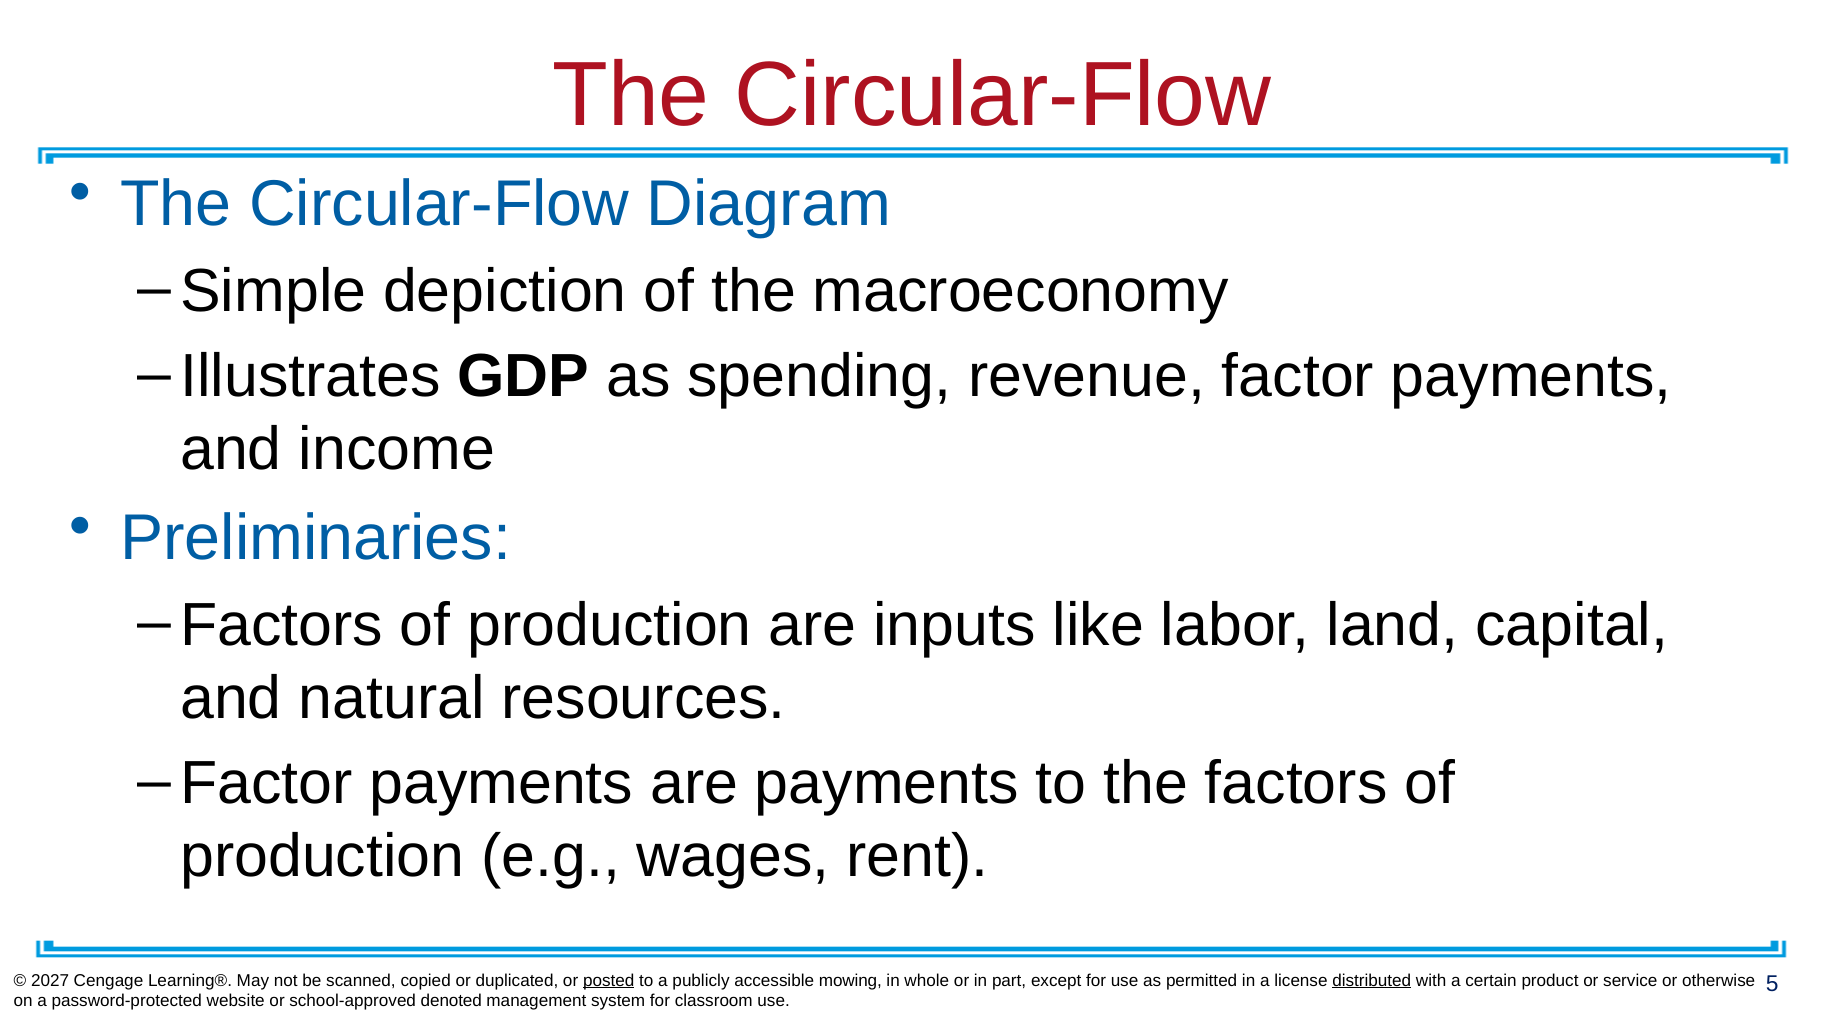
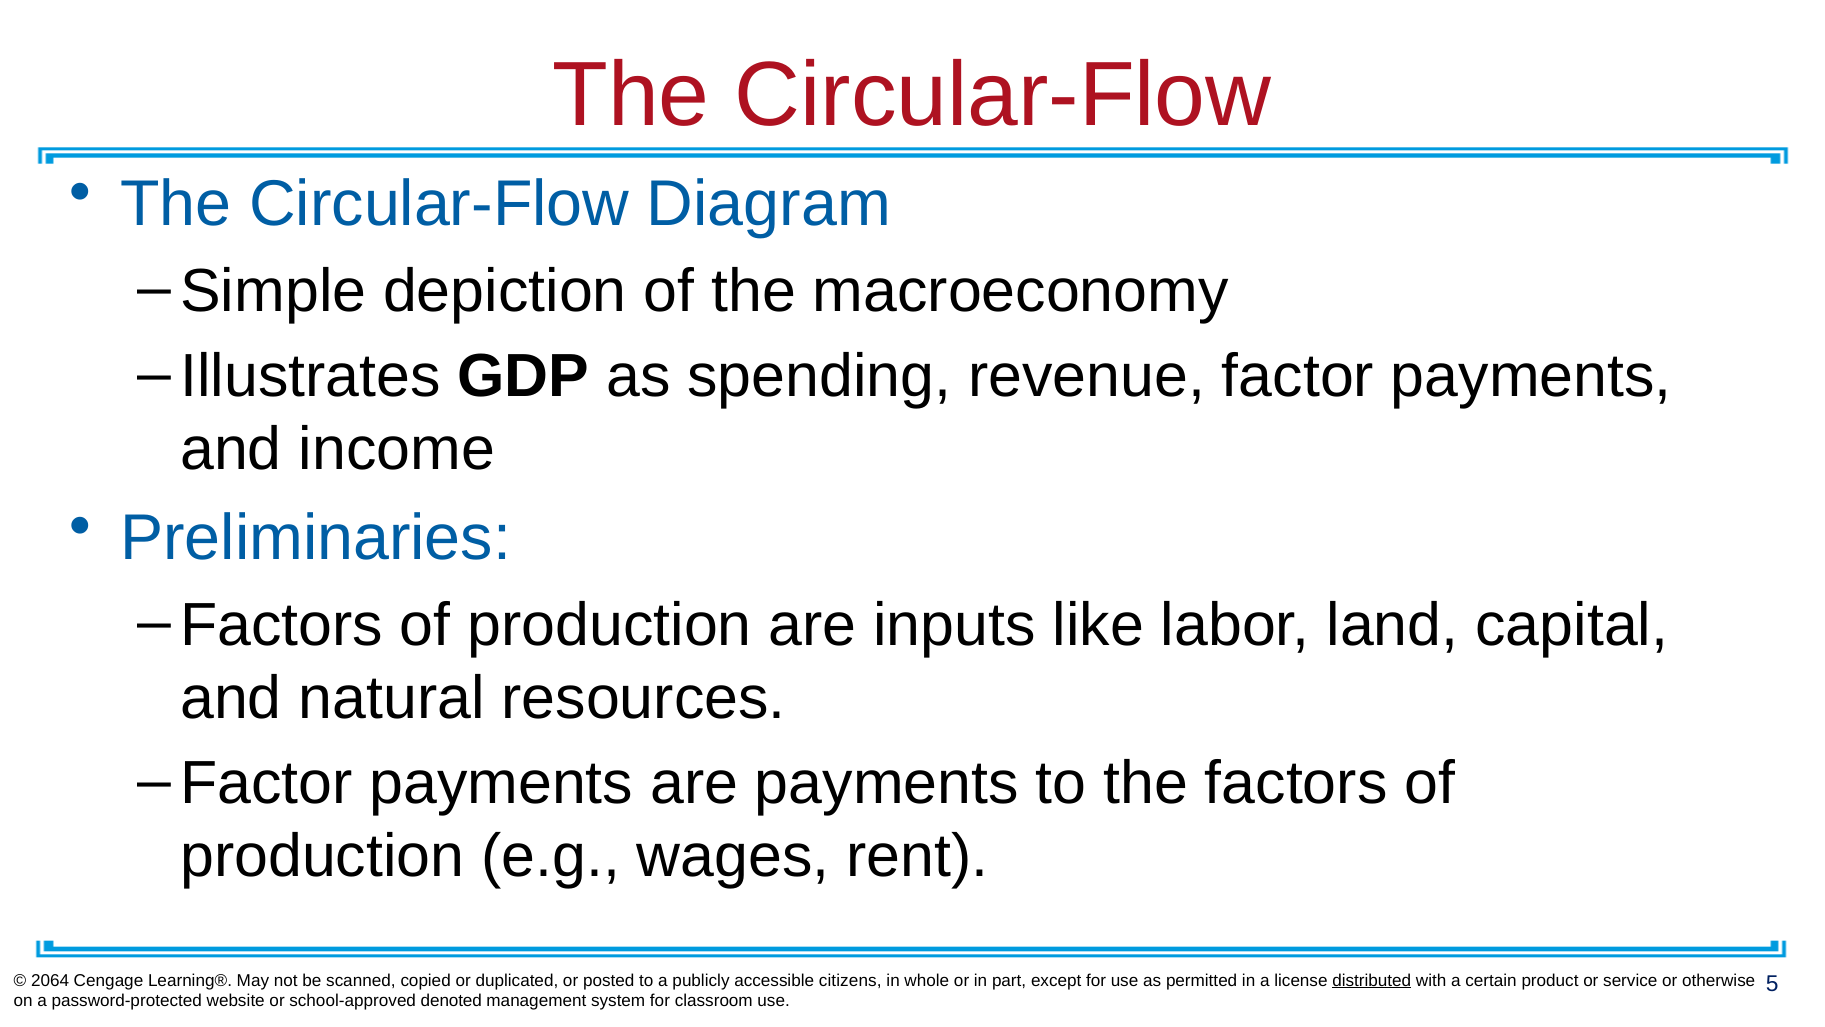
2027: 2027 -> 2064 (50, 980)
posted underline: present -> none (609, 980)
mowing: mowing -> citizens (850, 980)
